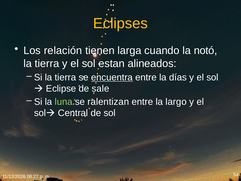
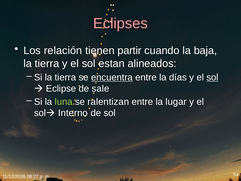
Eclipses colour: yellow -> pink (120, 23)
larga: larga -> partir (130, 51)
notó: notó -> baja (205, 51)
sol underline: none -> present (212, 77)
largo: largo -> lugar (176, 102)
Central: Central -> Interno (73, 113)
